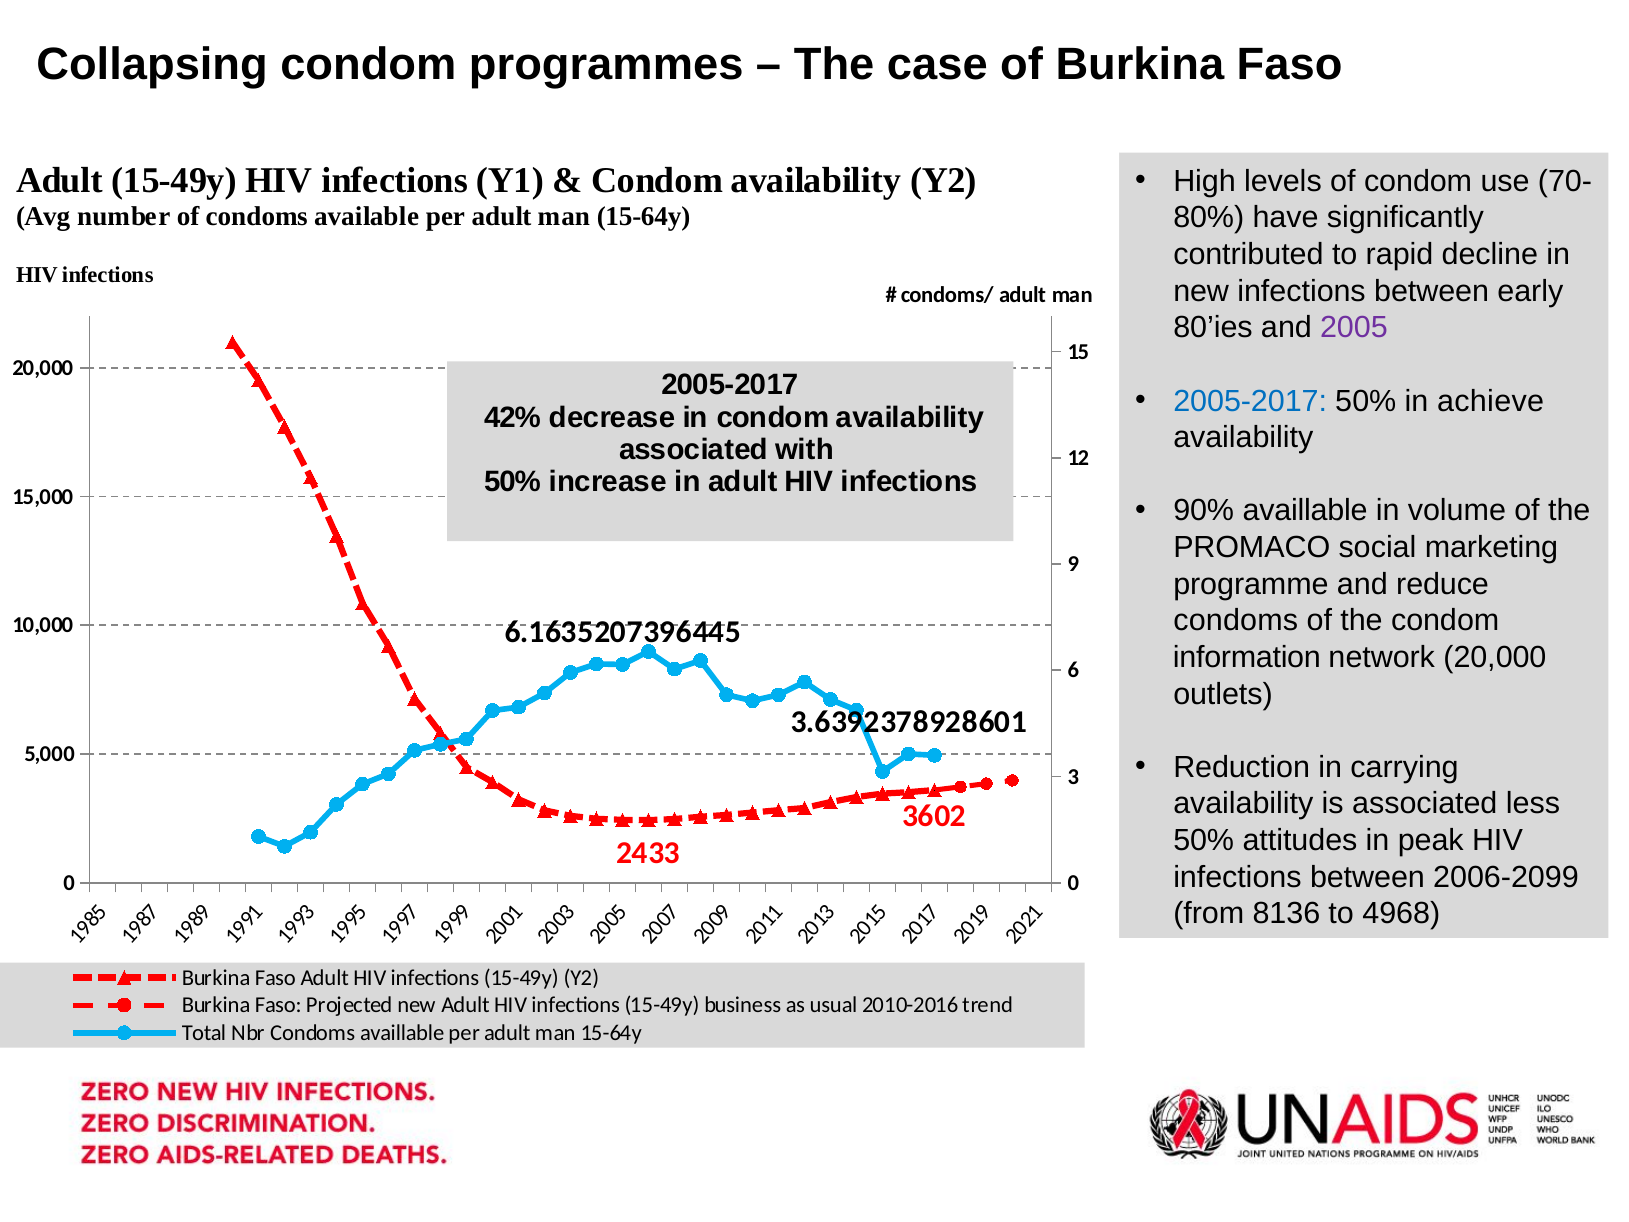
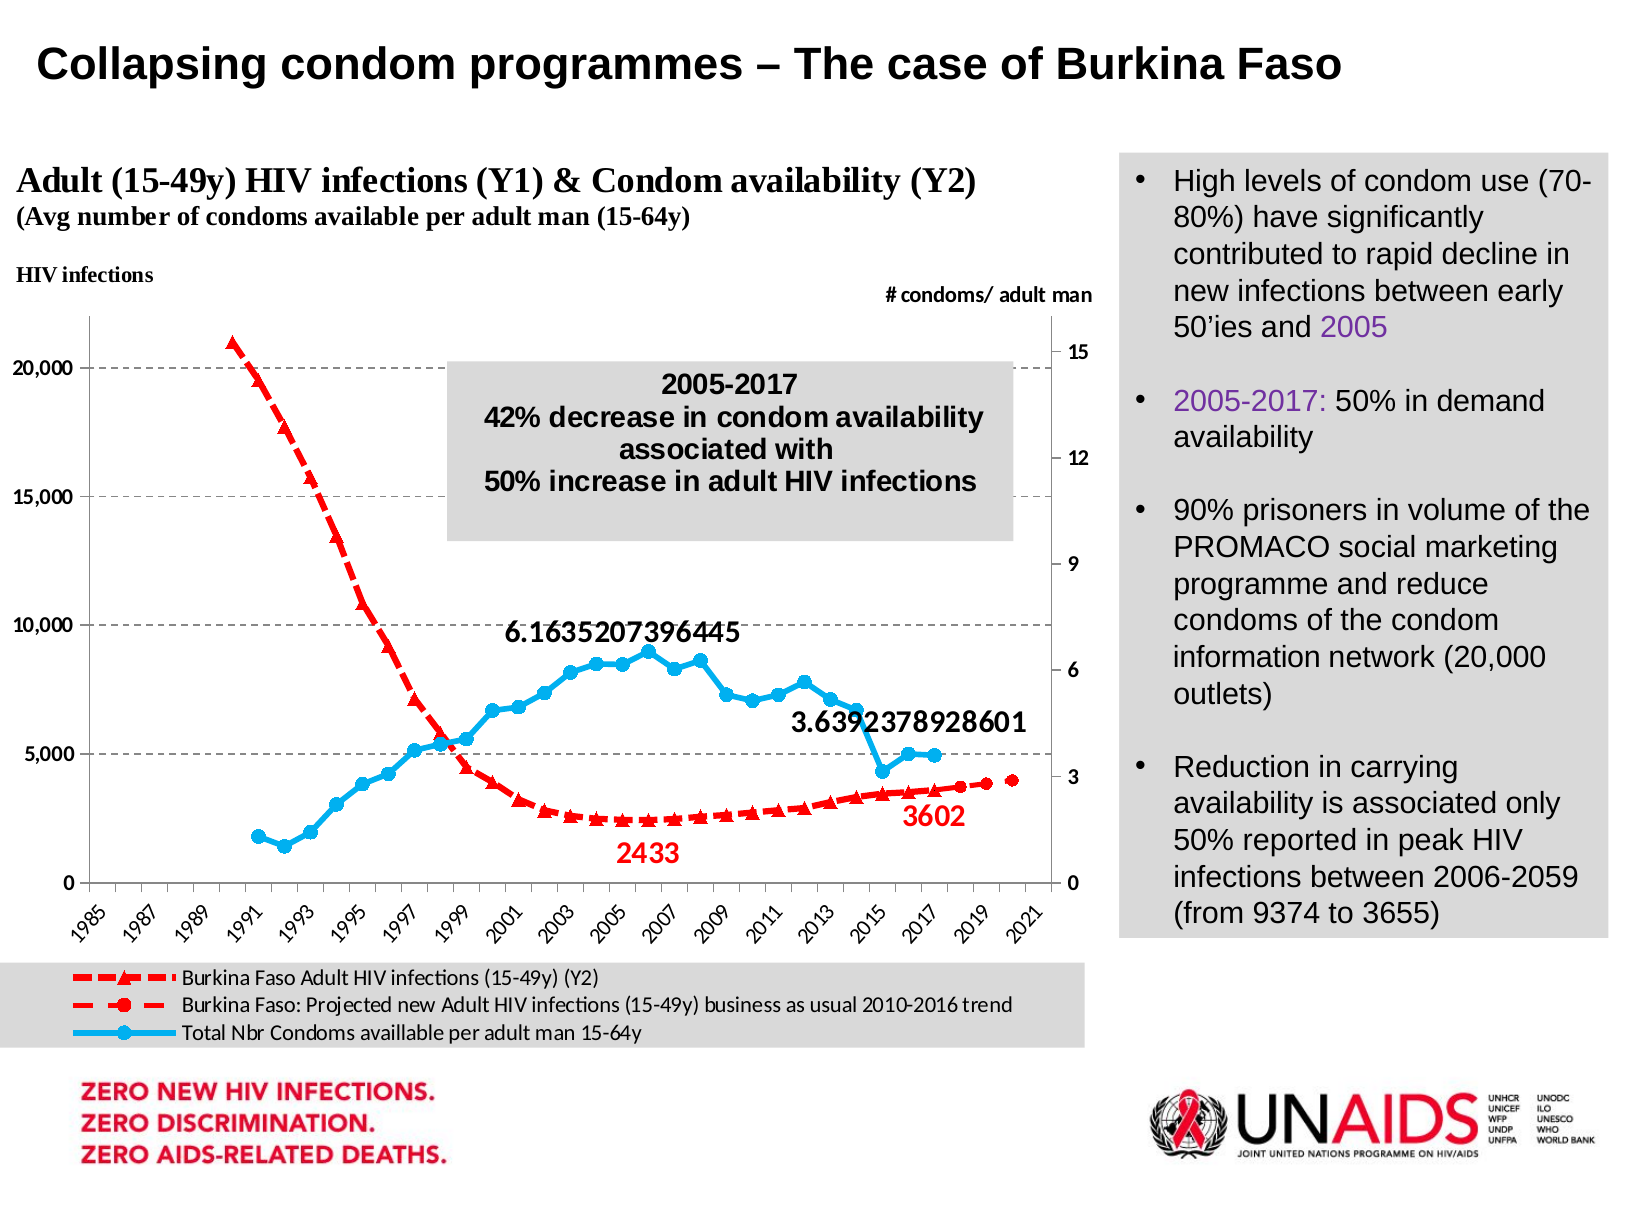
80’ies: 80’ies -> 50’ies (1213, 328)
2005-2017 colour: blue -> purple (1250, 401)
achieve: achieve -> demand (1491, 401)
90% availlable: availlable -> prisoners (1305, 511)
less: less -> only (1533, 804)
attitudes: attitudes -> reported (1300, 840)
2006-2099: 2006-2099 -> 2006-2059 (1506, 877)
8136: 8136 -> 9374 (1286, 914)
4968: 4968 -> 3655 (1401, 914)
